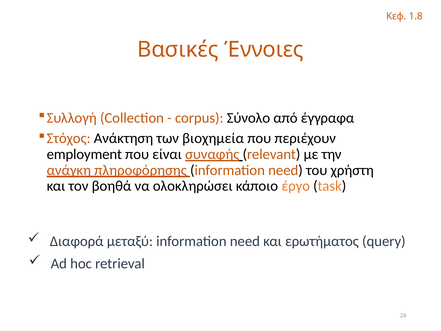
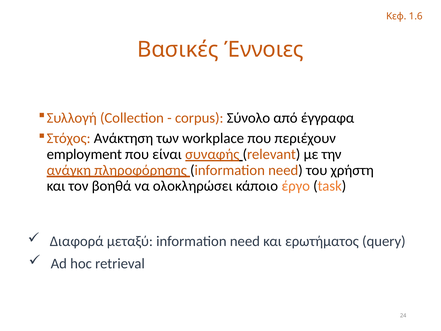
1.8: 1.8 -> 1.6 (416, 16)
βιοχημεία: βιοχημεία -> workplace (213, 138)
